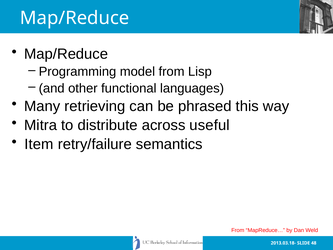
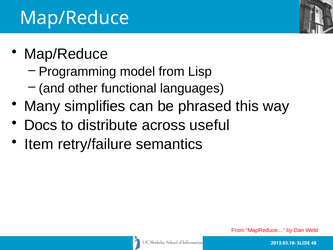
retrieving: retrieving -> simplifies (95, 106)
Mitra: Mitra -> Docs (41, 125)
